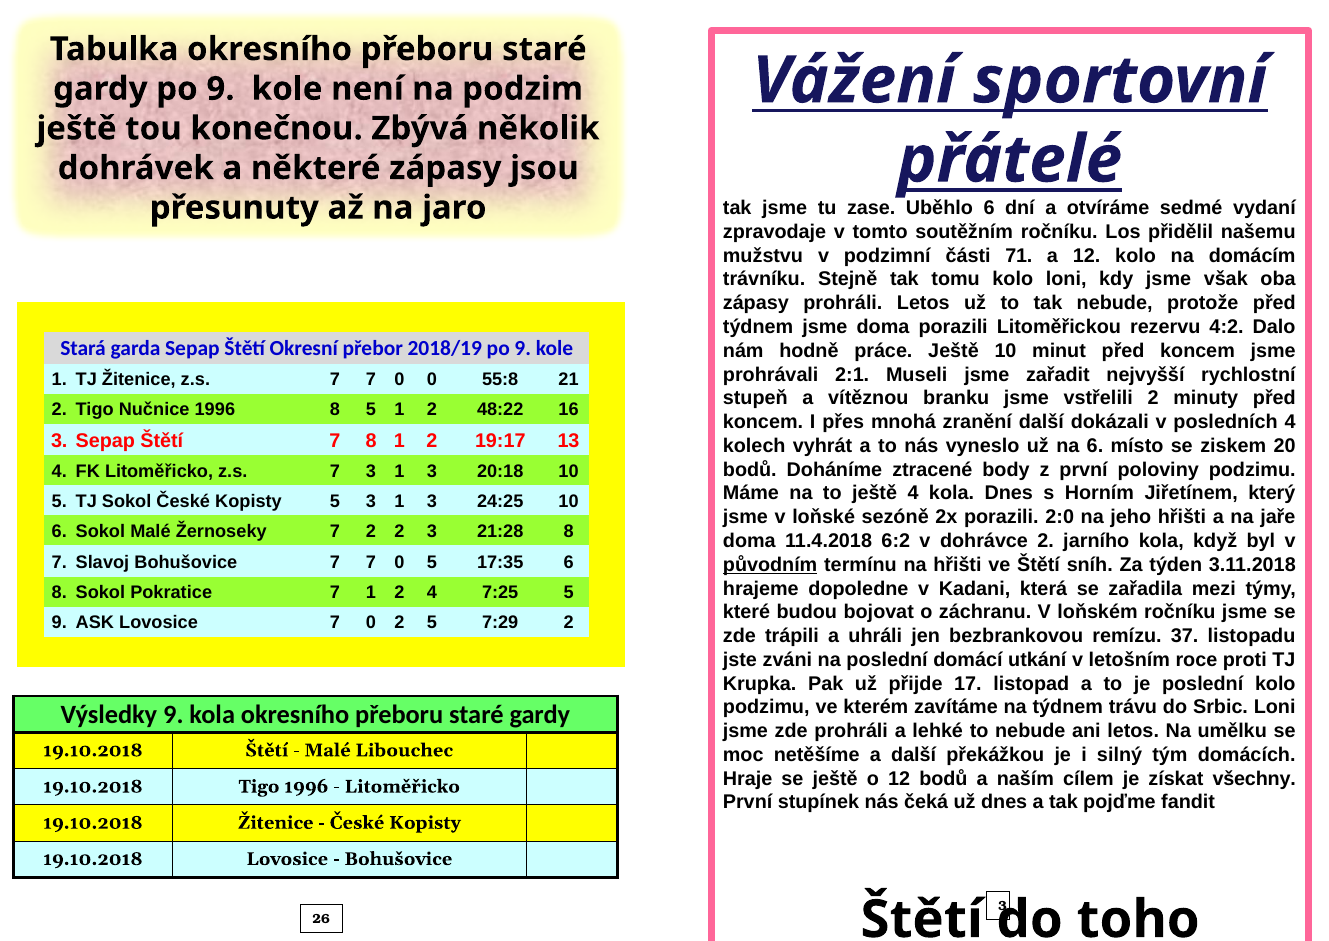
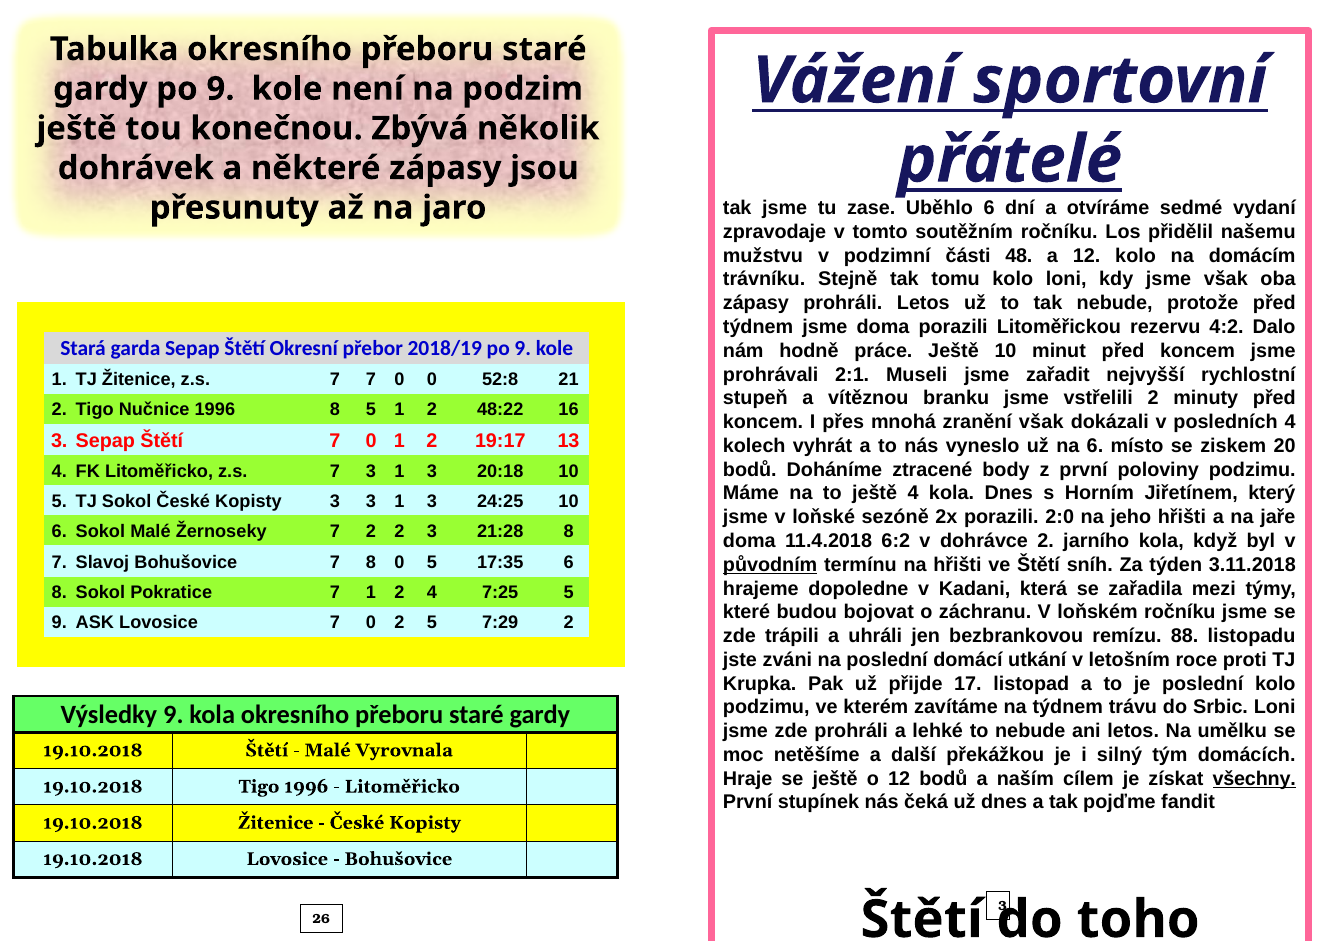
71: 71 -> 48 (1019, 256)
55:8: 55:8 -> 52:8 (500, 380)
zranění další: další -> však (1041, 422)
Štětí 7 8: 8 -> 0 (371, 440)
Kopisty 5: 5 -> 3 (335, 501)
Bohušovice 7 7: 7 -> 8 (371, 562)
37: 37 -> 88 (1185, 636)
Libouchec: Libouchec -> Vyrovnala (404, 750)
všechny underline: none -> present (1254, 779)
